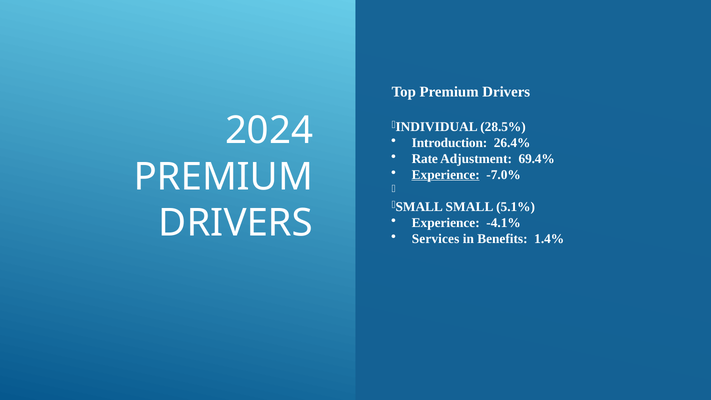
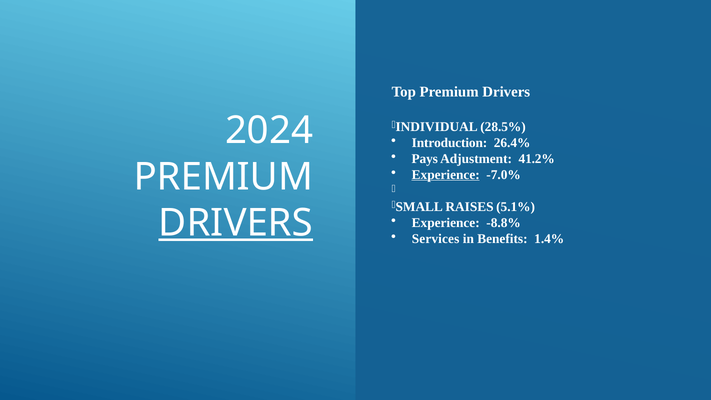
Rate: Rate -> Pays (425, 159)
69.4%: 69.4% -> 41.2% (537, 159)
SMALL: SMALL -> RAISES (470, 207)
DRIVERS underline: none -> present (236, 223)
-4.1%: -4.1% -> -8.8% (504, 223)
